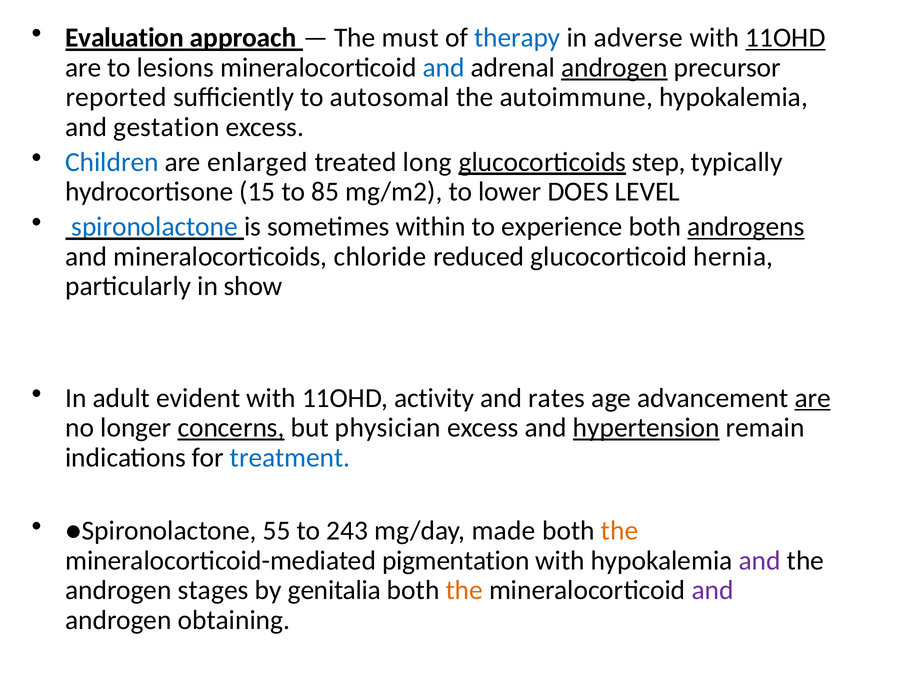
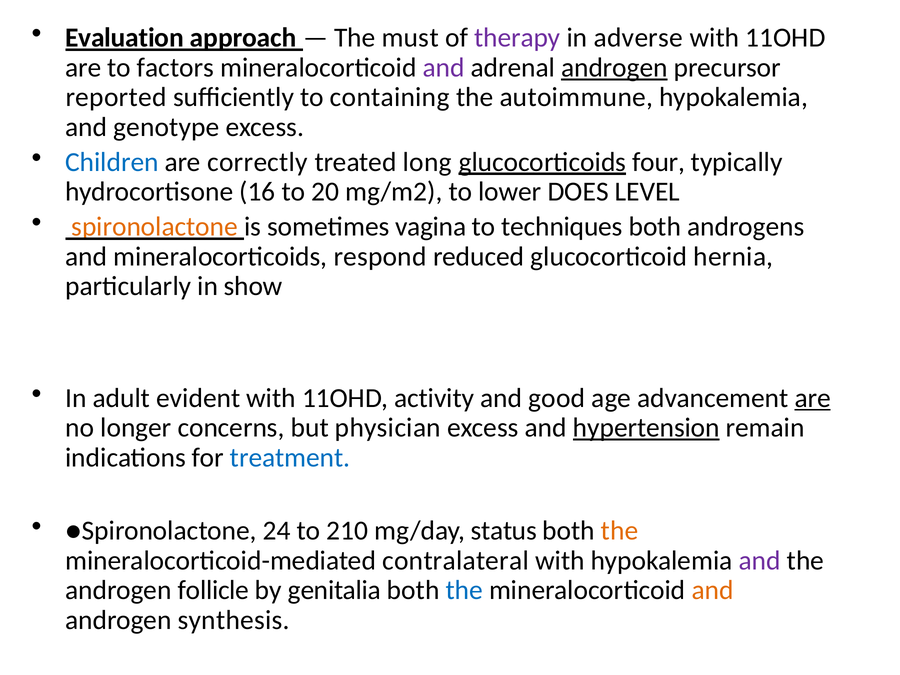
therapy colour: blue -> purple (517, 38)
11OHD underline: present -> none (785, 38)
lesions: lesions -> factors (175, 68)
and colour: blue -> purple (444, 68)
autosomal: autosomal -> containing (390, 97)
gestation: gestation -> genotype (166, 127)
enlarged: enlarged -> correctly (258, 162)
step: step -> four (659, 162)
15: 15 -> 16 (257, 192)
85: 85 -> 20 (325, 192)
spironolactone colour: blue -> orange (155, 227)
within: within -> vagina (431, 227)
experience: experience -> techniques (562, 227)
androgens underline: present -> none (746, 227)
chloride: chloride -> respond (380, 257)
rates: rates -> good (557, 398)
concerns underline: present -> none (231, 428)
55: 55 -> 24 (277, 531)
243: 243 -> 210 (347, 531)
made: made -> status (504, 531)
pigmentation: pigmentation -> contralateral (456, 561)
stages: stages -> follicle (213, 590)
the colour: orange -> blue (464, 590)
and colour: purple -> orange (713, 590)
obtaining: obtaining -> synthesis (234, 620)
